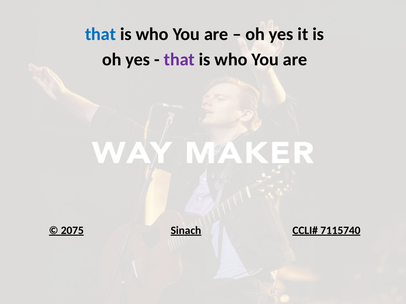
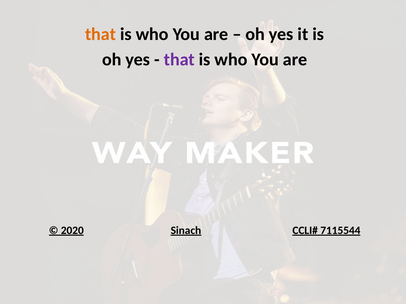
that colour: blue -> orange (101, 34)
2075: 2075 -> 2020 (72, 231)
7115740: 7115740 -> 7115544 (340, 231)
